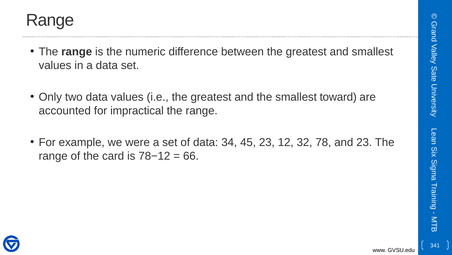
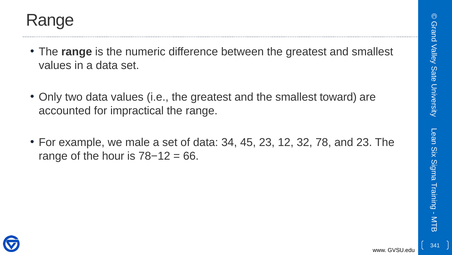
were: were -> male (138, 142)
card: card -> hour (113, 156)
